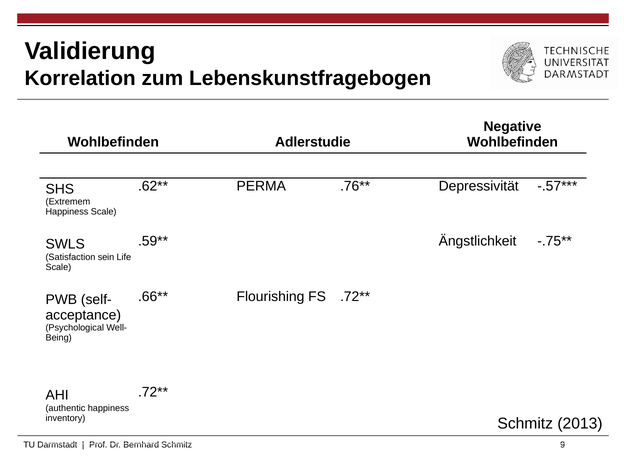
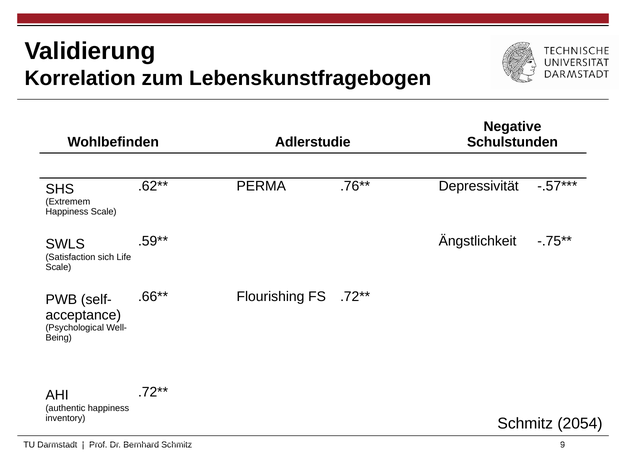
Wohlbefinden: Wohlbefinden -> Schulstunden (512, 142)
sein: sein -> sich (106, 257)
2013: 2013 -> 2054 (580, 423)
